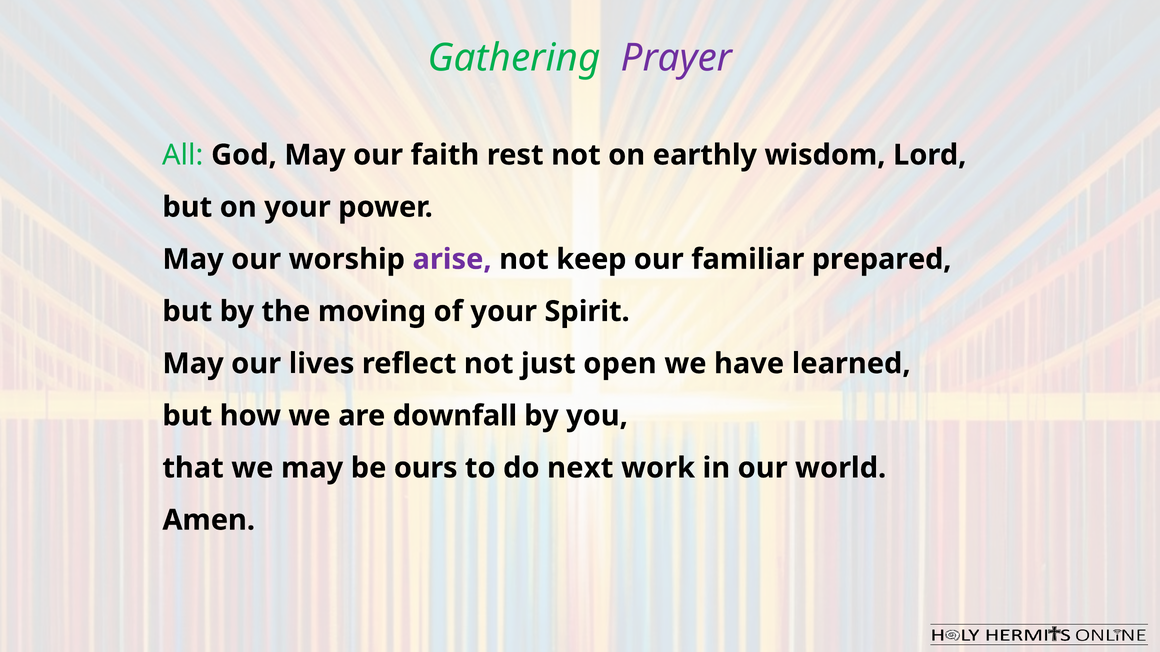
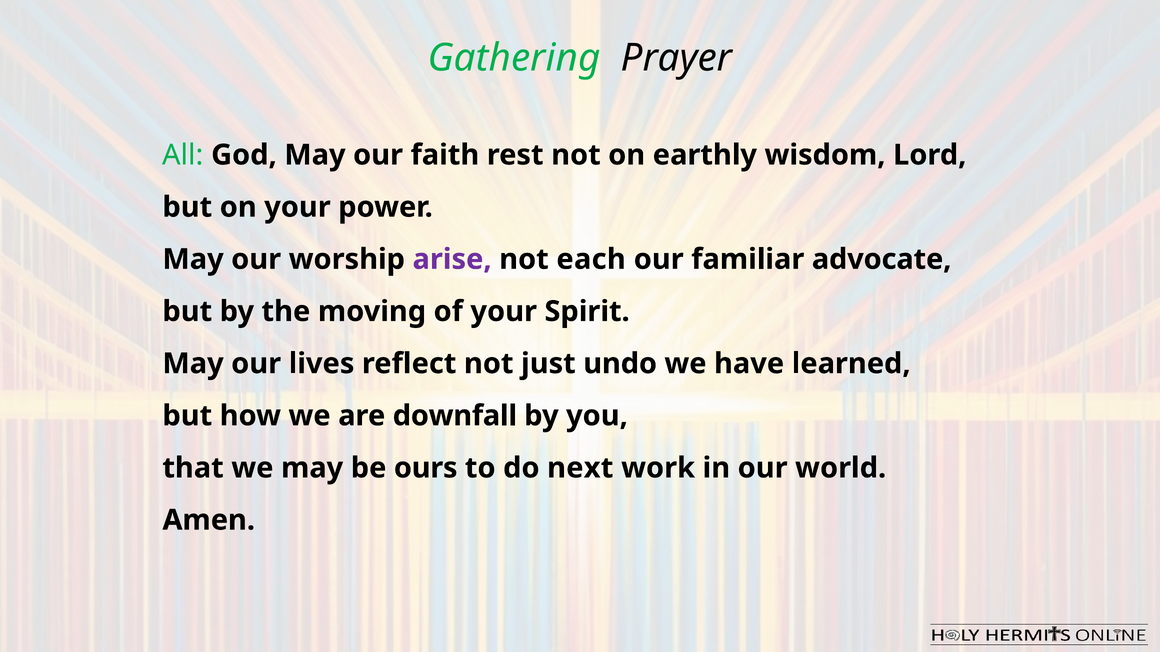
Prayer colour: purple -> black (676, 58)
keep: keep -> each (591, 259)
prepared: prepared -> advocate (882, 259)
open: open -> undo (620, 364)
